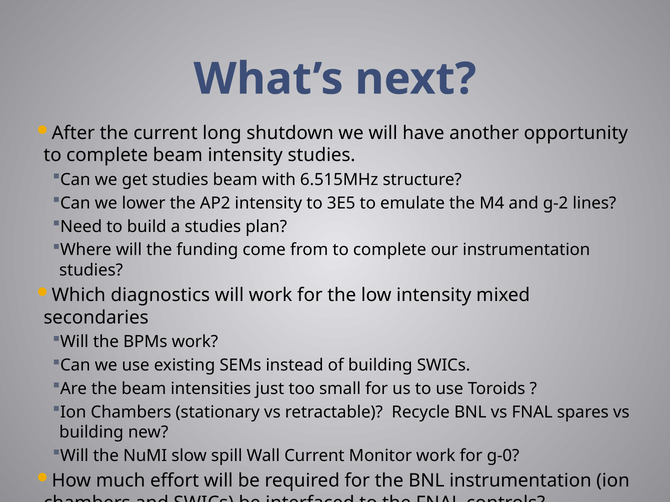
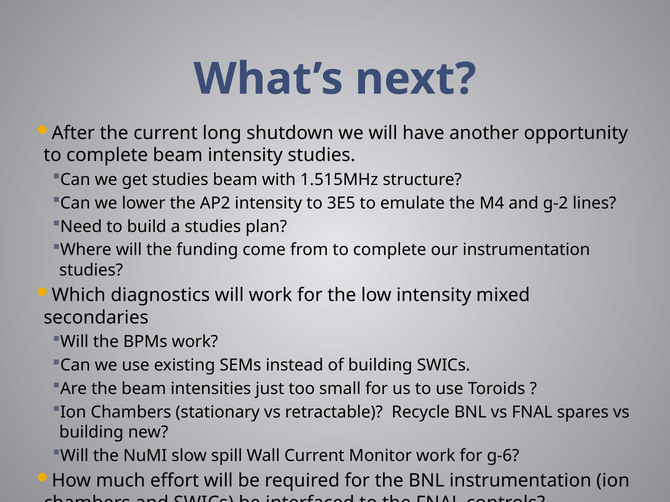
6.515MHz: 6.515MHz -> 1.515MHz (339, 180)
g-0: g-0 -> g-6 (503, 456)
